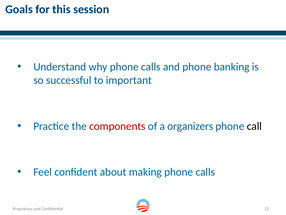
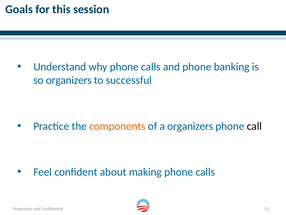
so successful: successful -> organizers (69, 80)
important: important -> successful (129, 80)
components colour: red -> orange (117, 126)
